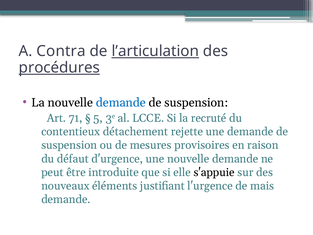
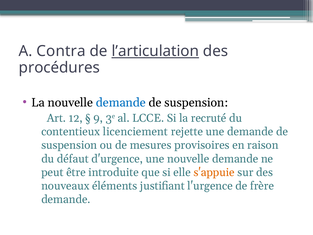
procédures underline: present -> none (59, 68)
71: 71 -> 12 (76, 118)
5: 5 -> 9 (98, 118)
détachement: détachement -> licenciement (135, 132)
s'appuie colour: black -> orange (214, 172)
mais: mais -> frère (262, 186)
